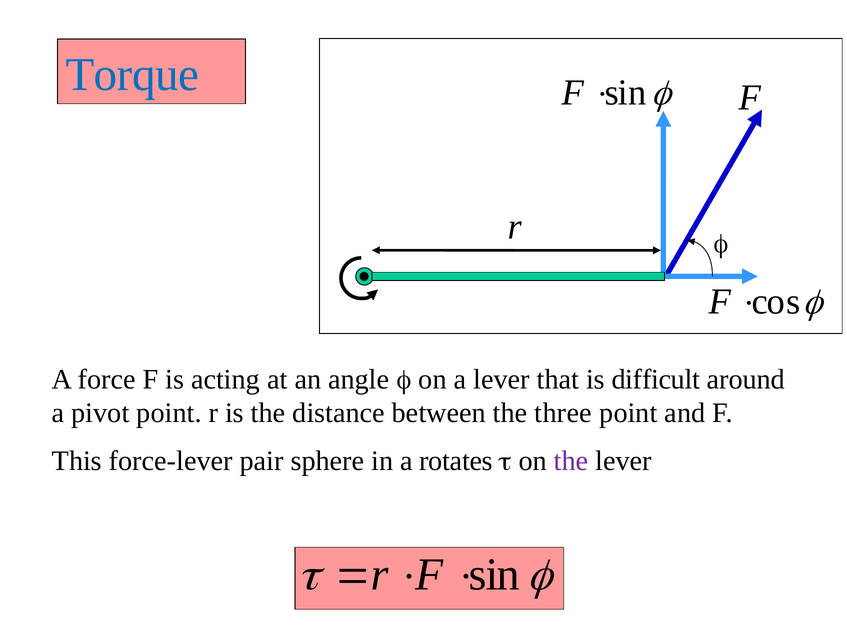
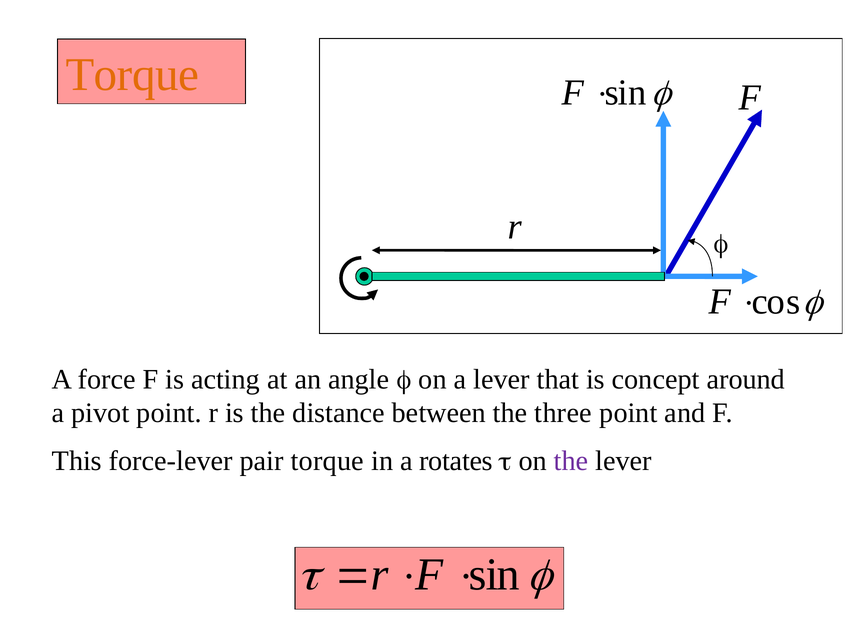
Torque colour: blue -> orange (132, 75)
difficult: difficult -> concept (656, 379)
pair sphere: sphere -> torque (327, 461)
